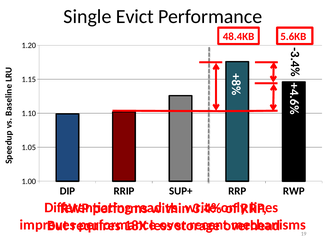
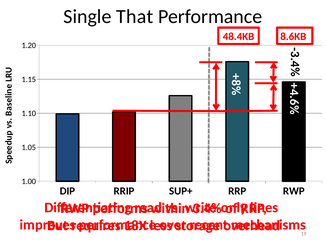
Evict: Evict -> That (135, 16)
5.6KB: 5.6KB -> 8.6KB (293, 36)
